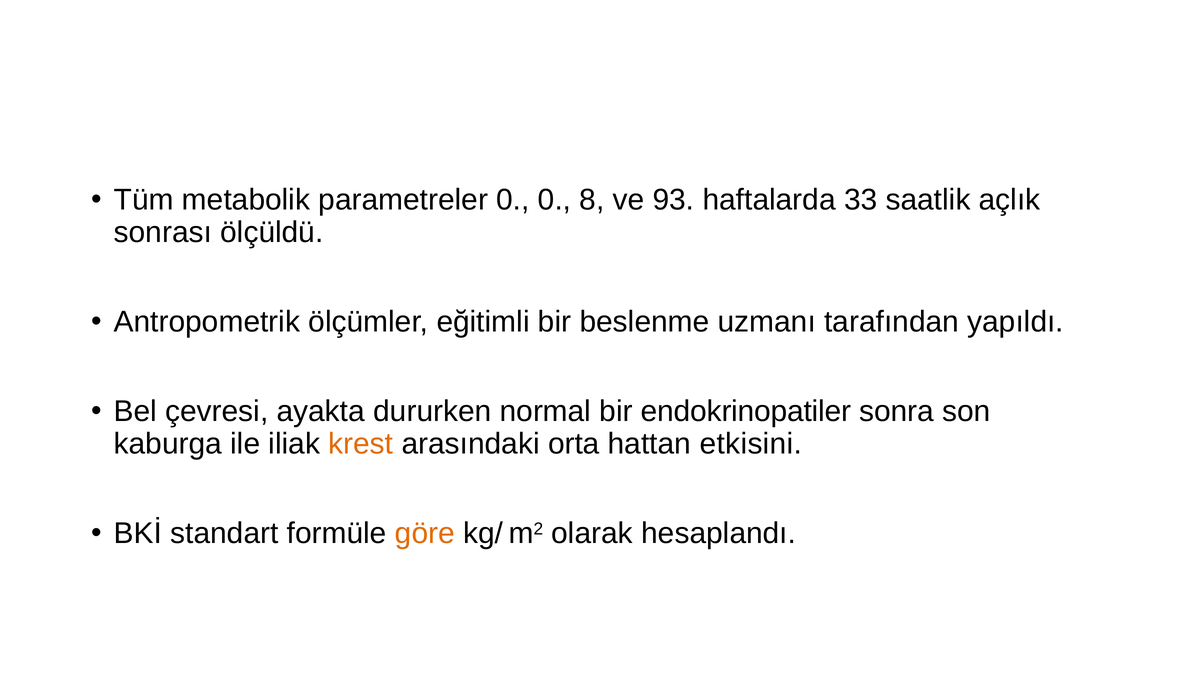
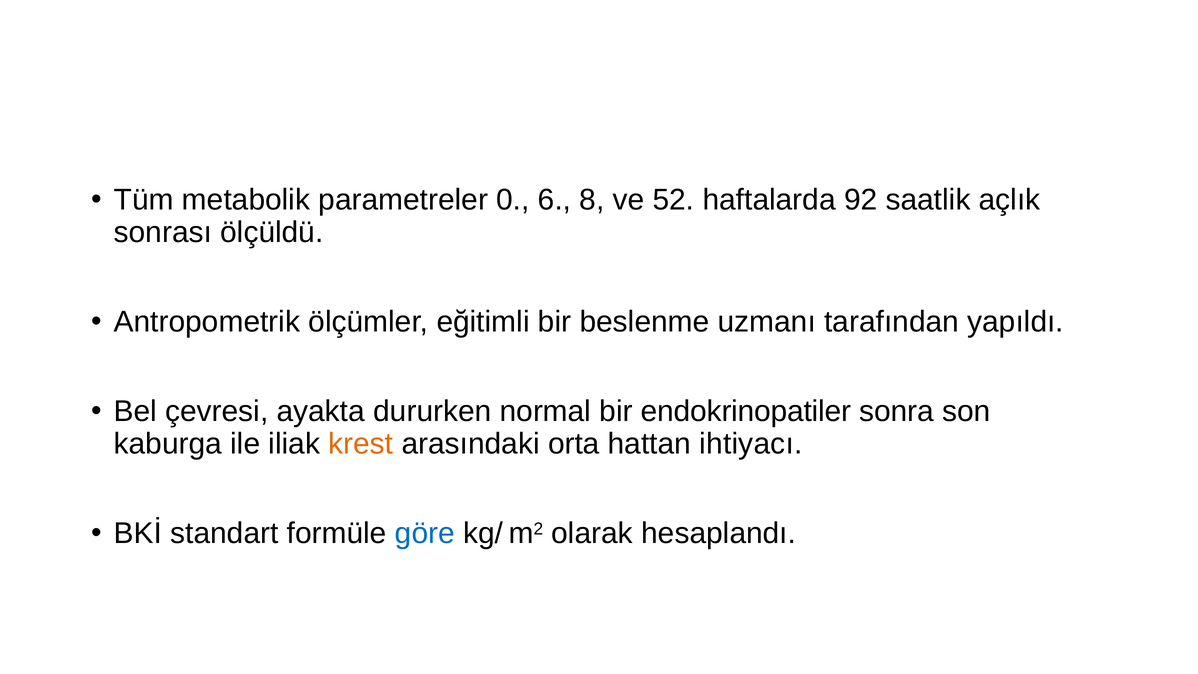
0 0: 0 -> 6 (555, 200)
93: 93 -> 52 (673, 200)
33: 33 -> 92 (861, 200)
etkisini: etkisini -> ihtiyacı (751, 444)
göre colour: orange -> blue (425, 533)
